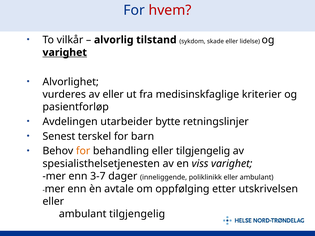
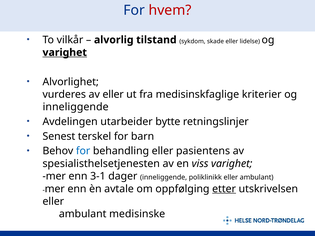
pasientforløp: pasientforløp -> inneliggende (76, 107)
for colour: orange -> blue (83, 151)
eller tilgjengelig: tilgjengelig -> pasientens (203, 151)
3-7: 3-7 -> 3-1 (98, 176)
etter underline: none -> present (224, 189)
ambulant tilgjengelig: tilgjengelig -> medisinske (137, 214)
